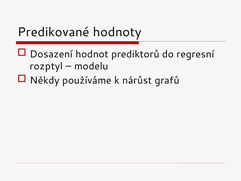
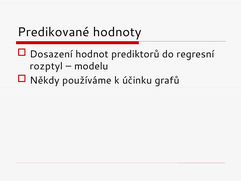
nárůst: nárůst -> účinku (137, 80)
